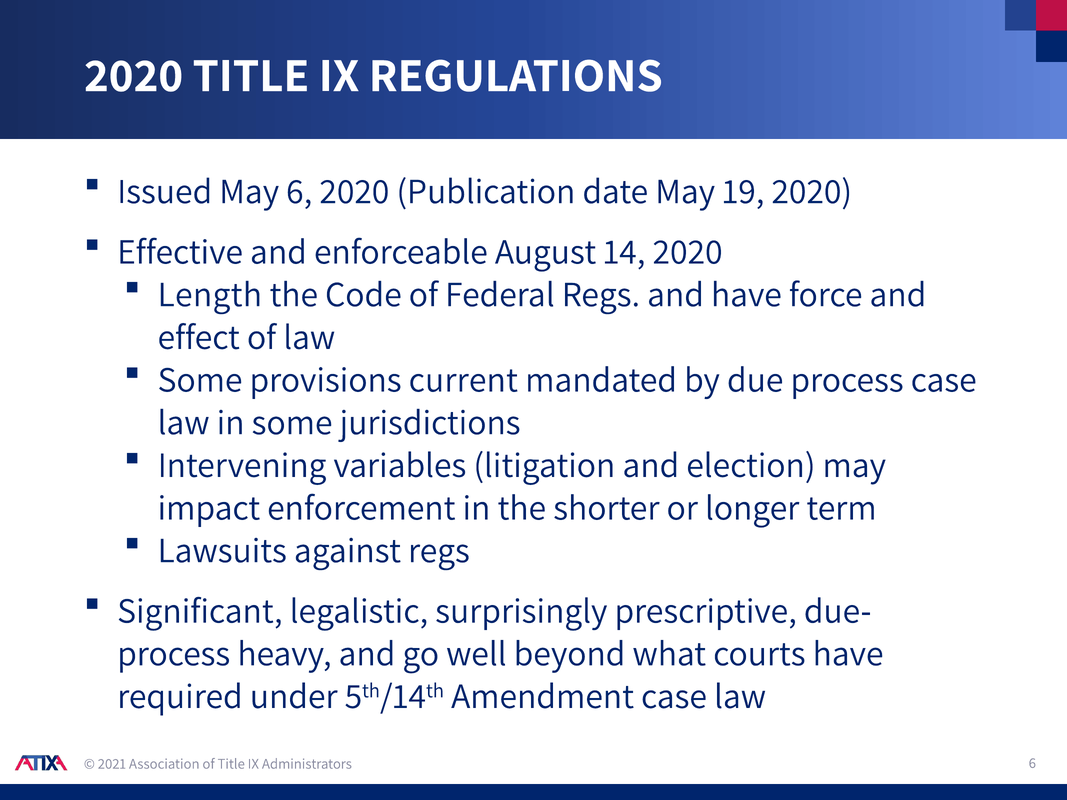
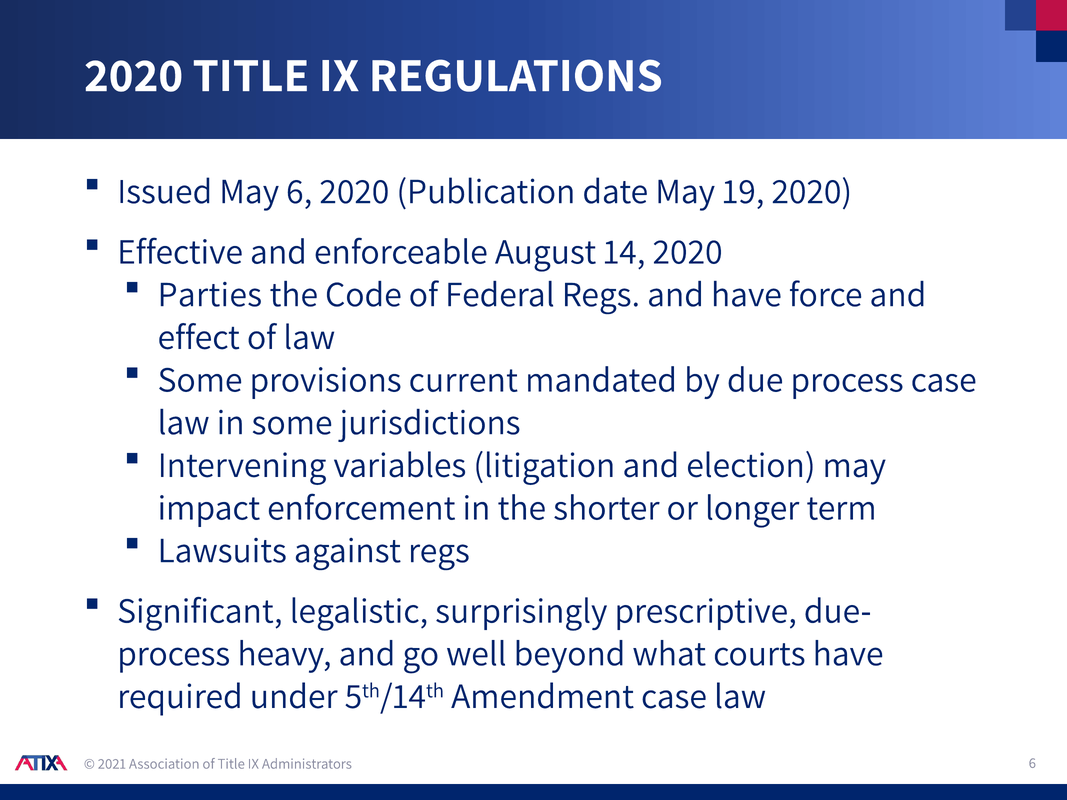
Length: Length -> Parties (210, 295)
